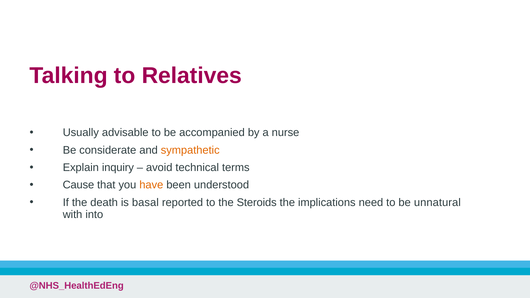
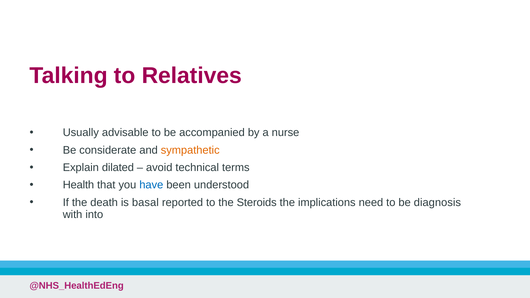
inquiry: inquiry -> dilated (118, 168)
Cause: Cause -> Health (78, 185)
have colour: orange -> blue (151, 185)
unnatural: unnatural -> diagnosis (437, 203)
